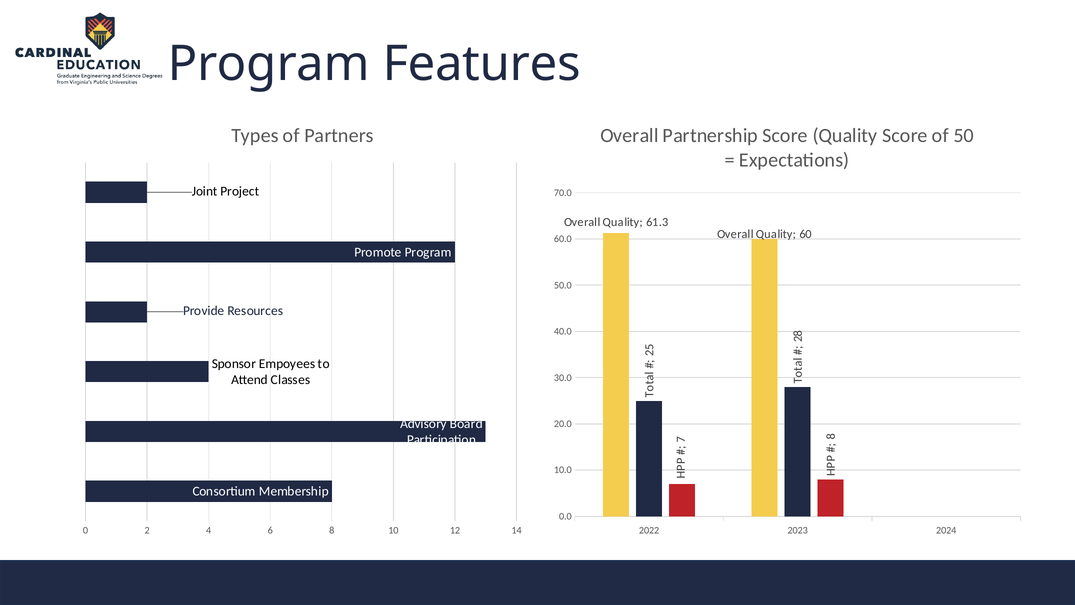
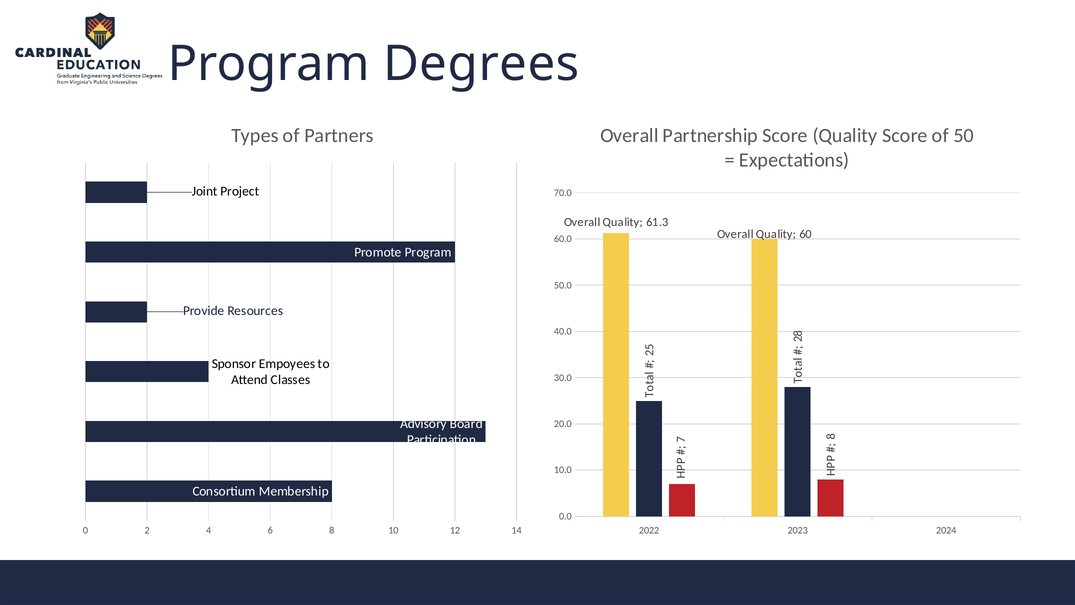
Features: Features -> Degrees (481, 64)
